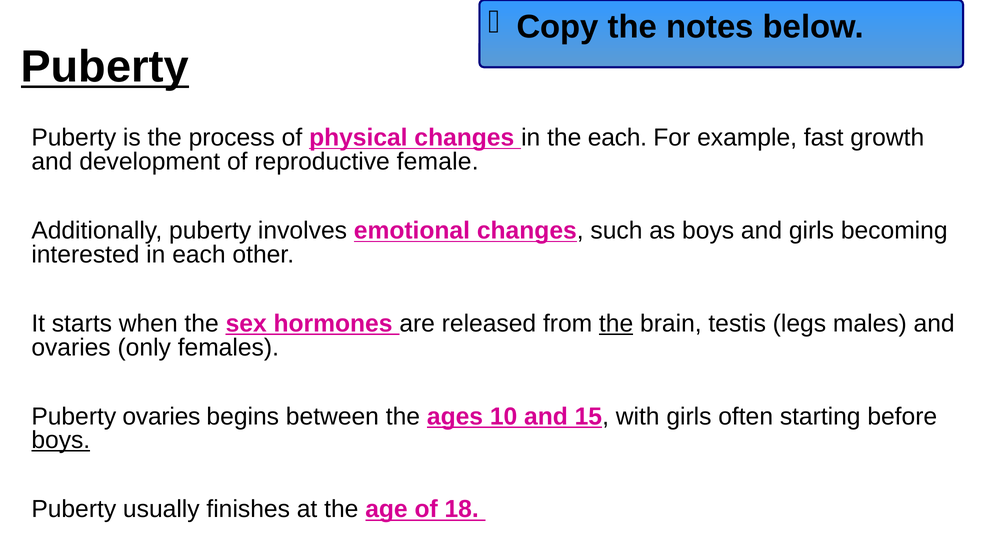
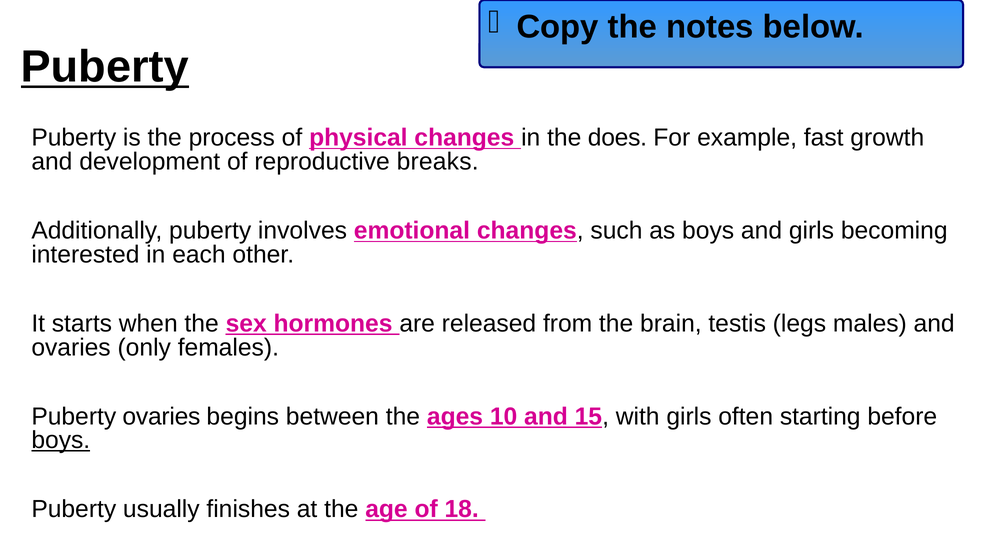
the each: each -> does (617, 138)
female: female -> breaks (438, 162)
the underline: present -> none (616, 324)
